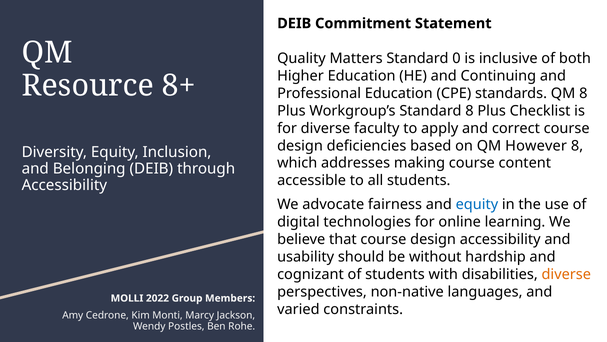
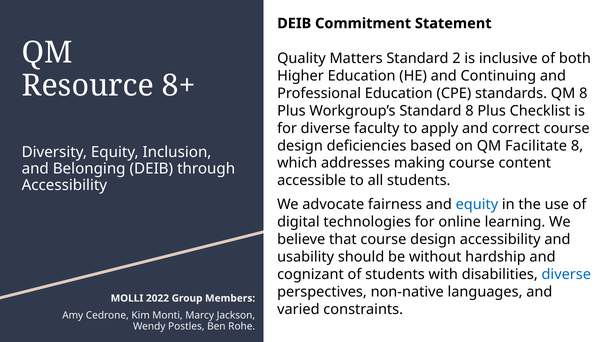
0: 0 -> 2 (456, 58)
However: However -> Facilitate (536, 145)
diverse colour: orange -> blue (566, 274)
